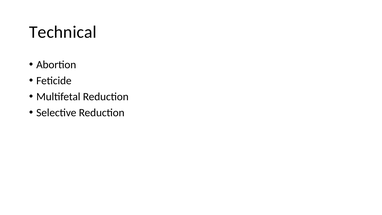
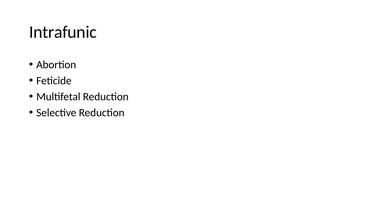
Technical: Technical -> Intrafunic (63, 32)
